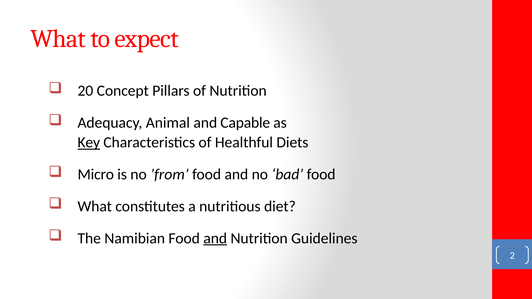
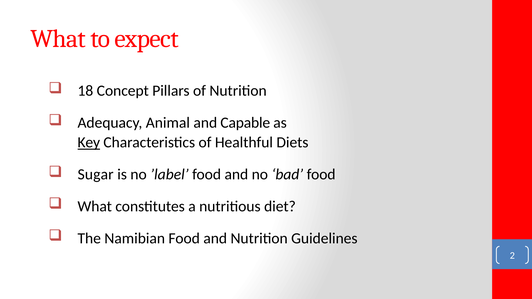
20: 20 -> 18 (85, 91)
Micro: Micro -> Sugar (96, 175)
’from: ’from -> ’label (169, 175)
and underline: present -> none (215, 238)
